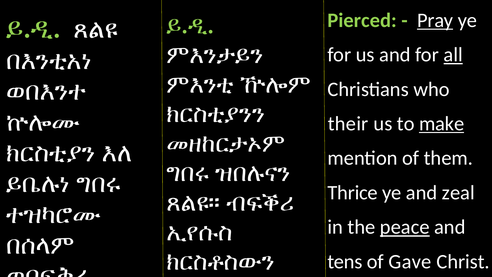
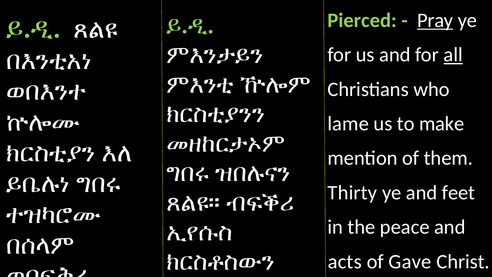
their: their -> lame (348, 124)
make underline: present -> none (442, 124)
Thrice: Thrice -> Thirty (352, 192)
zeal: zeal -> feet (458, 192)
peace underline: present -> none (405, 227)
tens: tens -> acts (345, 261)
